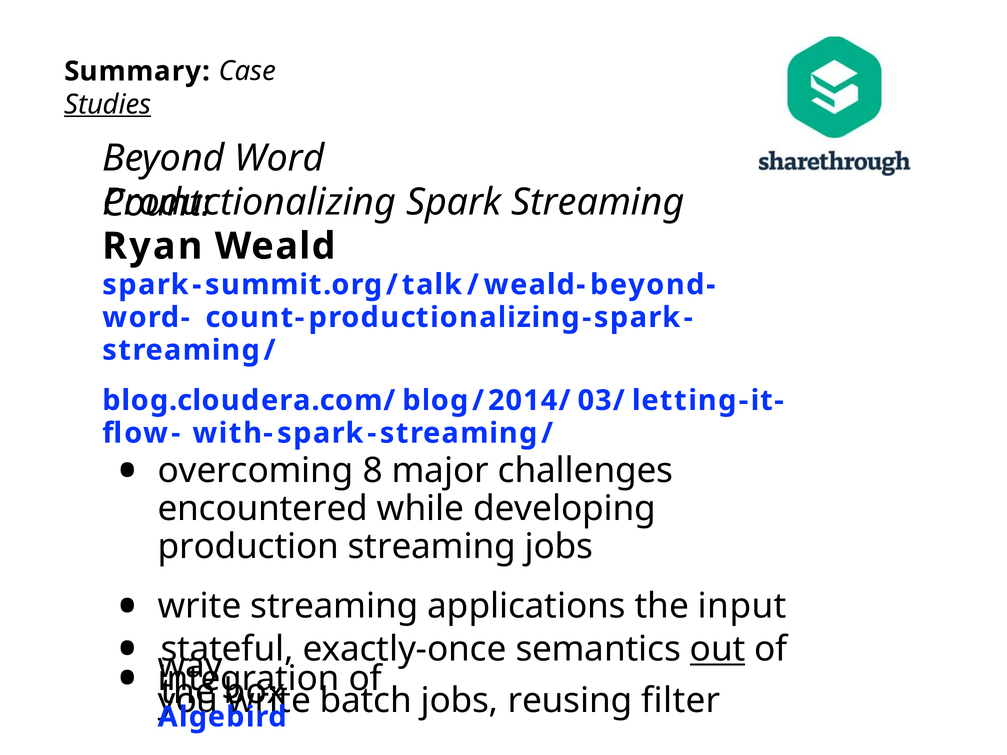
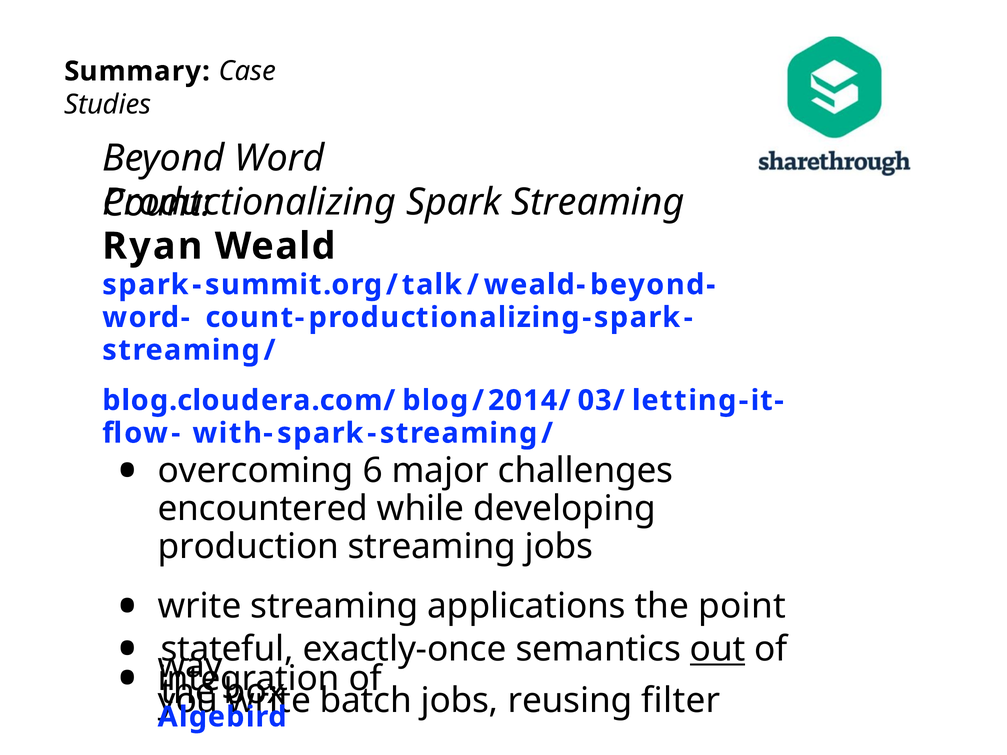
Studies underline: present -> none (108, 105)
8: 8 -> 6 (373, 471)
input: input -> point (742, 607)
